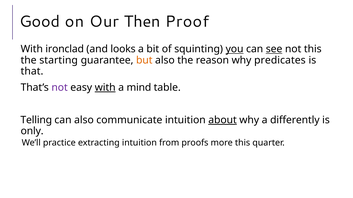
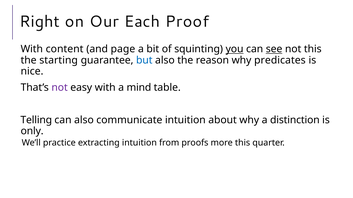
Good: Good -> Right (40, 22)
Then: Then -> Each (142, 22)
ironclad: ironclad -> content (65, 49)
looks: looks -> page (123, 49)
but colour: orange -> blue (144, 60)
that: that -> nice (32, 71)
with underline: present -> none (105, 88)
about underline: present -> none (223, 120)
differently: differently -> distinction (295, 120)
